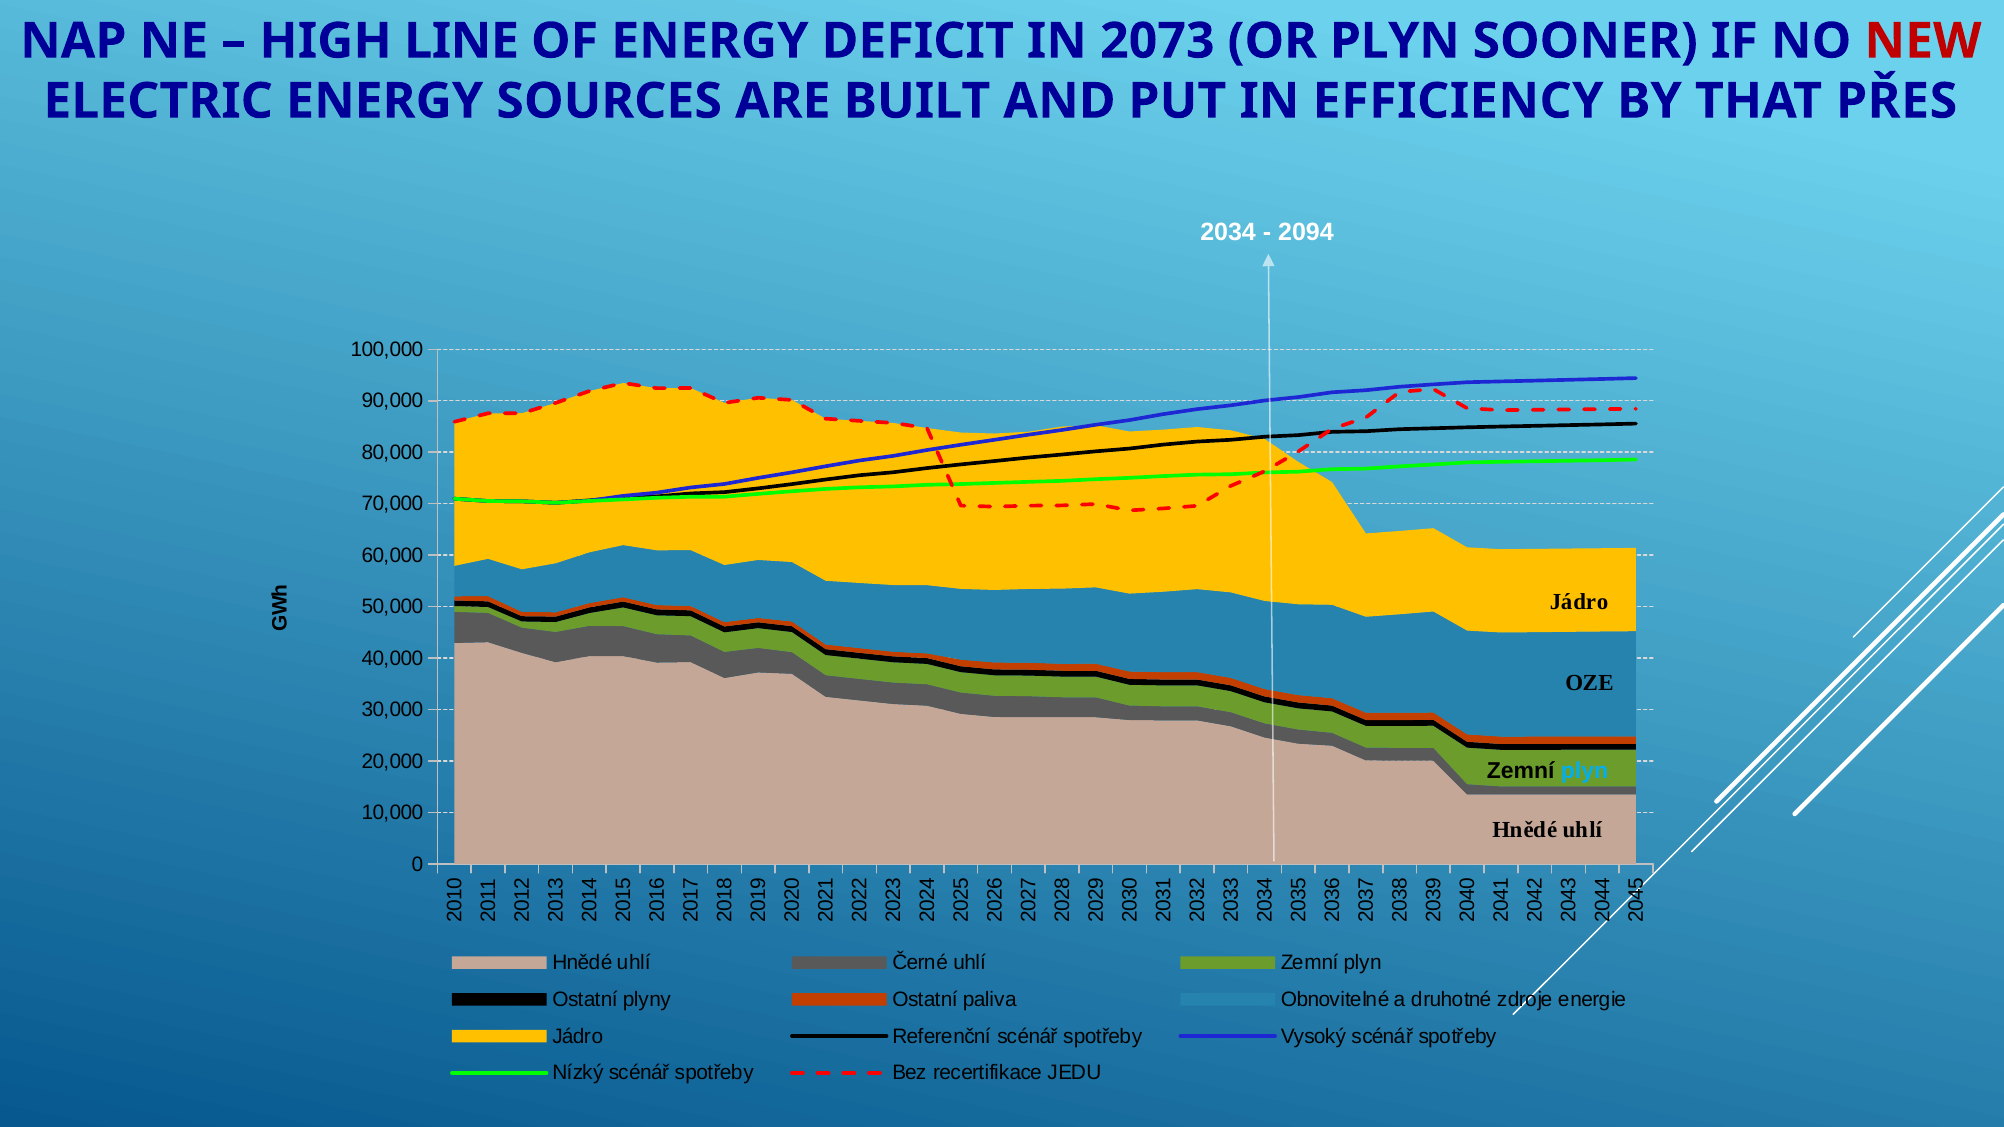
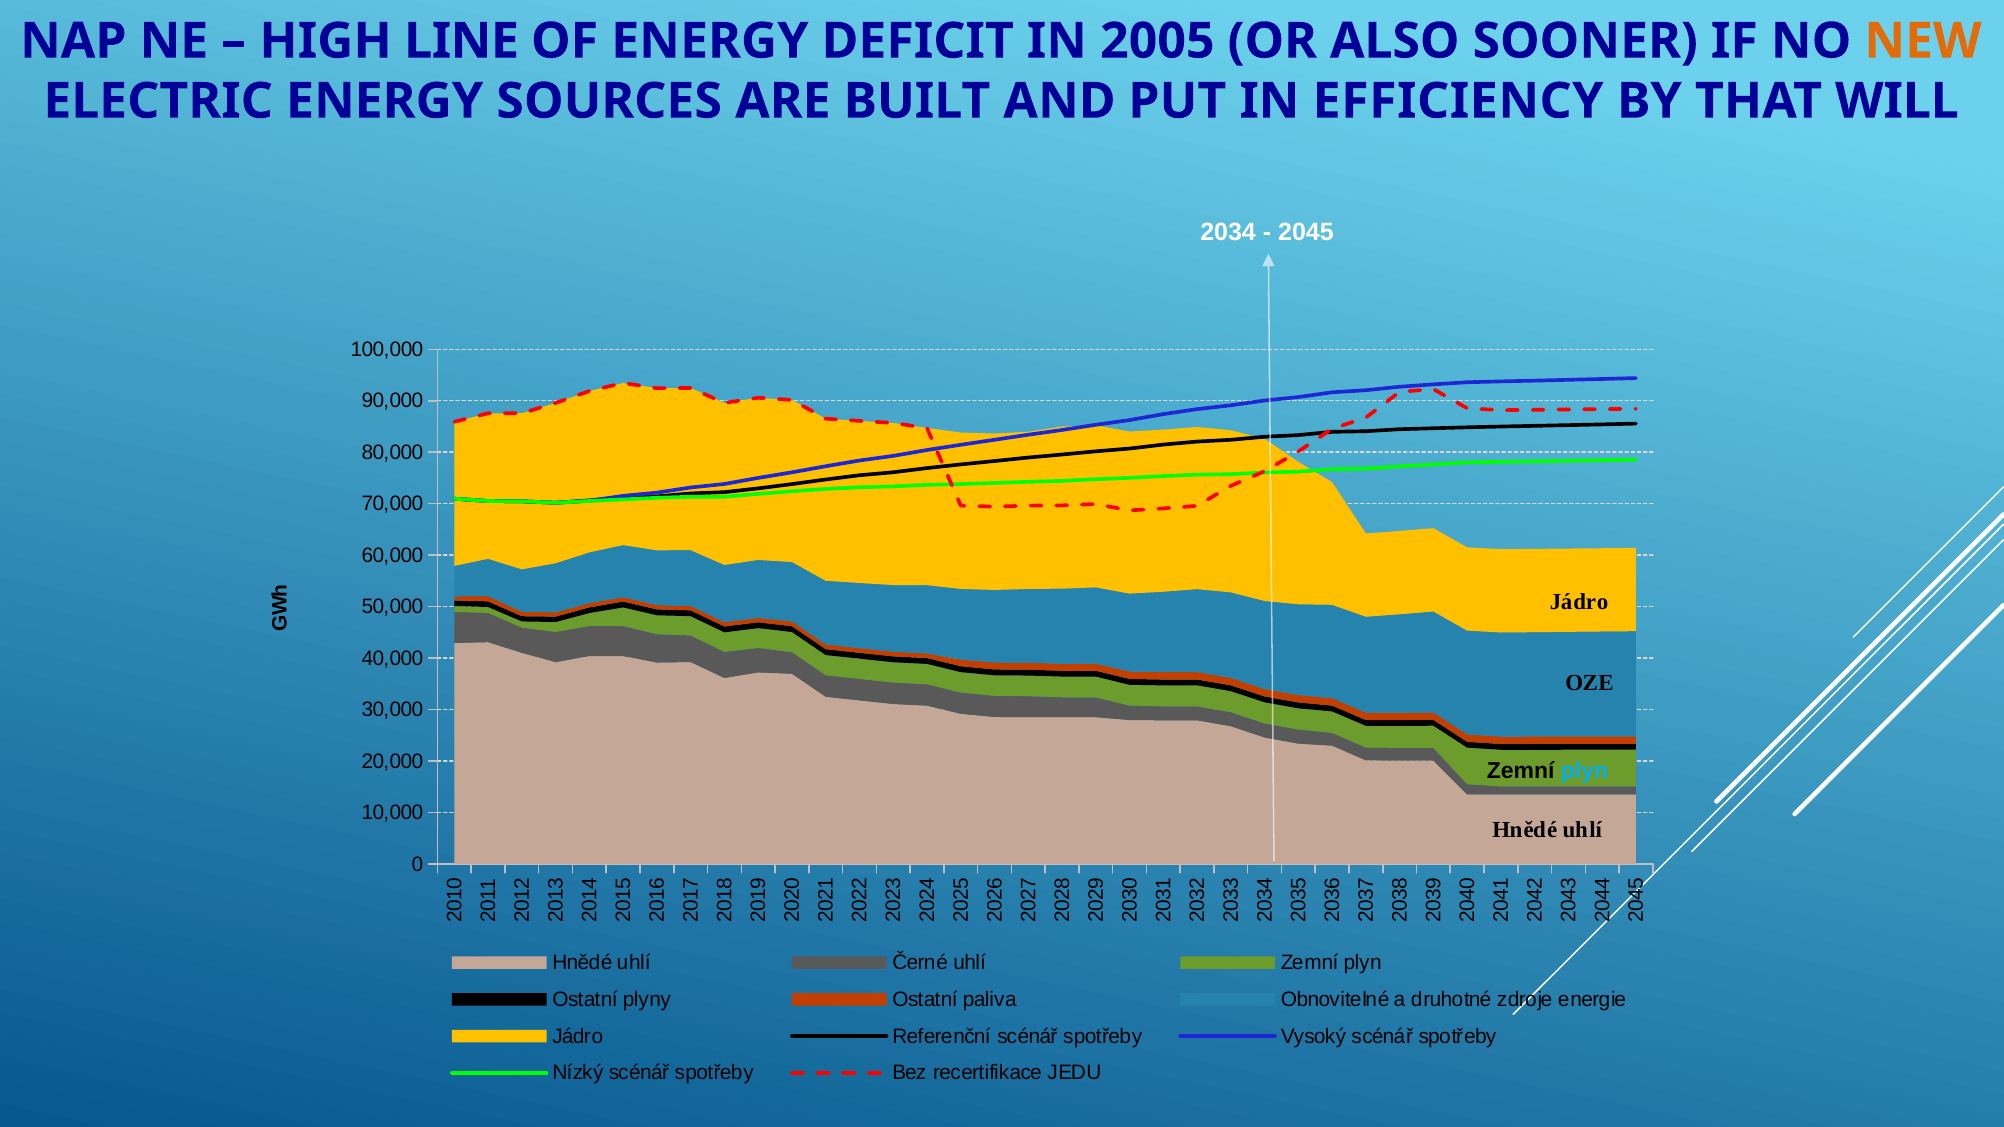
2073: 2073 -> 2005 (1157, 41)
OR PLYN: PLYN -> ALSO (1395, 41)
NEW colour: red -> orange (1923, 41)
PŘES: PŘES -> WILL (1897, 101)
2094: 2094 -> 2045 (1306, 233)
